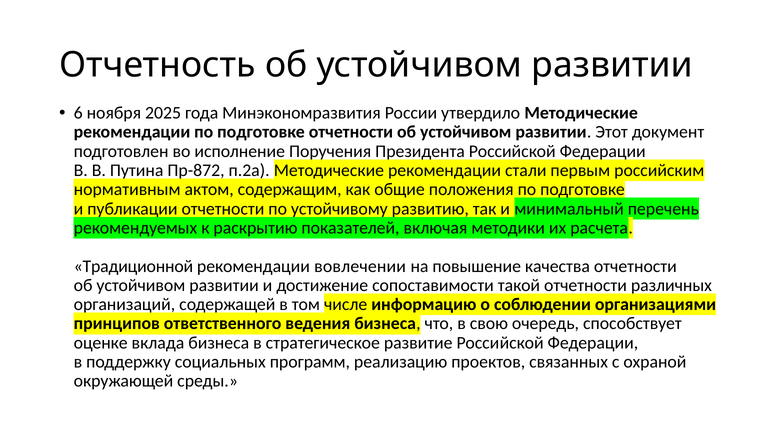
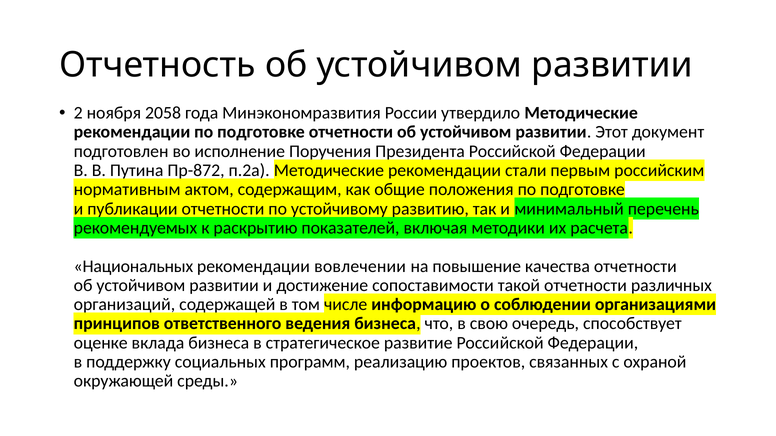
6: 6 -> 2 (78, 113)
2025: 2025 -> 2058 (163, 113)
Традиционной: Традиционной -> Национальных (133, 266)
